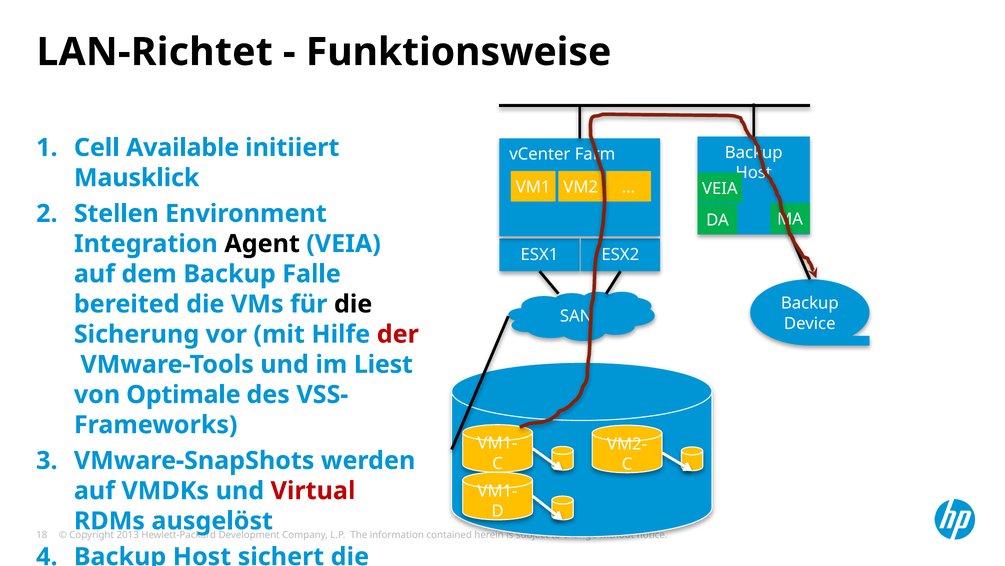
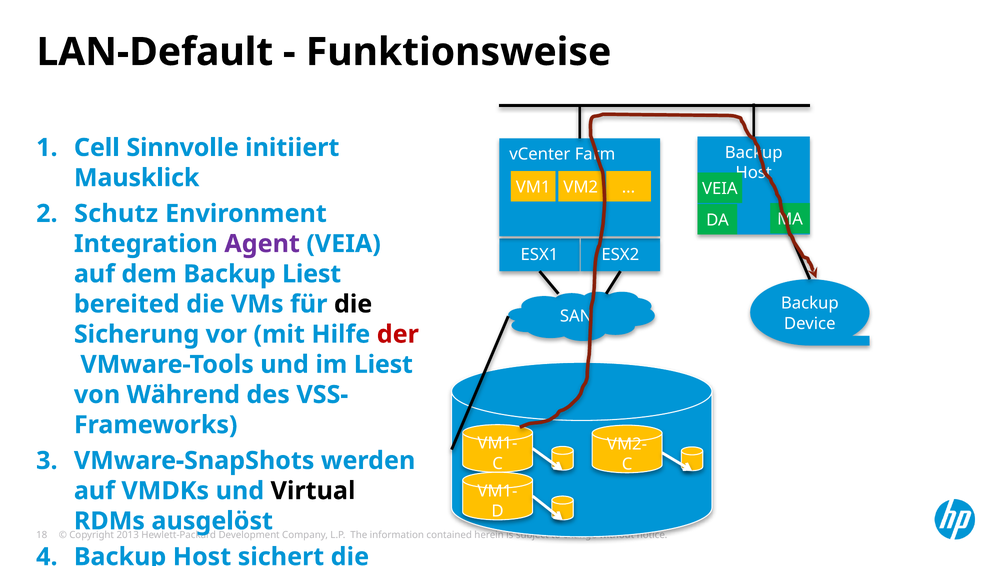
LAN-Richtet: LAN-Richtet -> LAN-Default (155, 52)
Available: Available -> Sinnvolle (183, 147)
Stellen: Stellen -> Schutz (116, 213)
Agent colour: black -> purple (262, 244)
Backup Falle: Falle -> Liest (312, 274)
Optimale: Optimale -> Während (183, 394)
Virtual colour: red -> black (313, 490)
